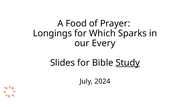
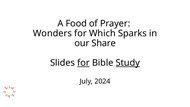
Longings: Longings -> Wonders (52, 33)
Every: Every -> Share (104, 43)
for underline: none -> present (83, 63)
